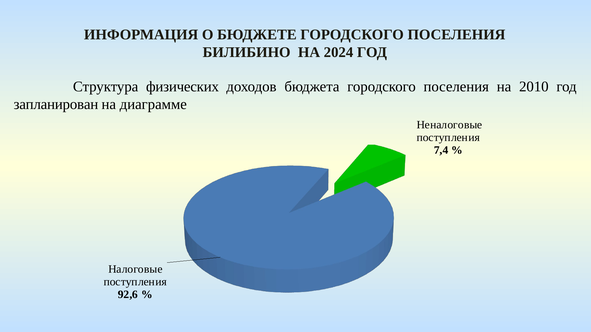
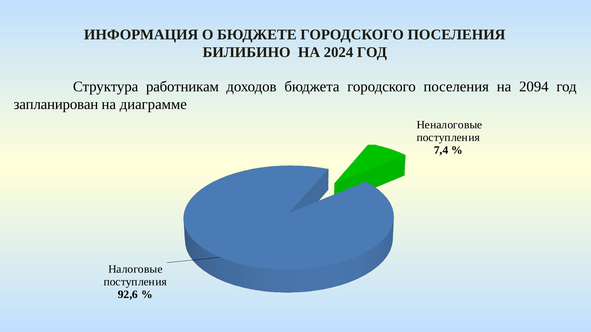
физических: физических -> работникам (182, 87)
2010: 2010 -> 2094 (534, 87)
